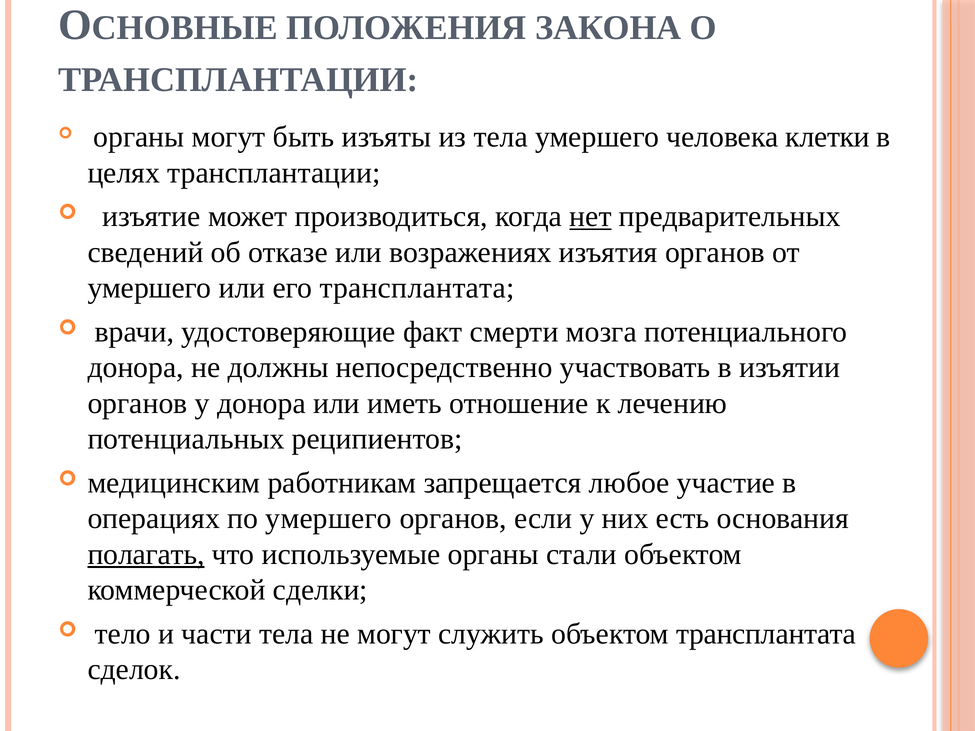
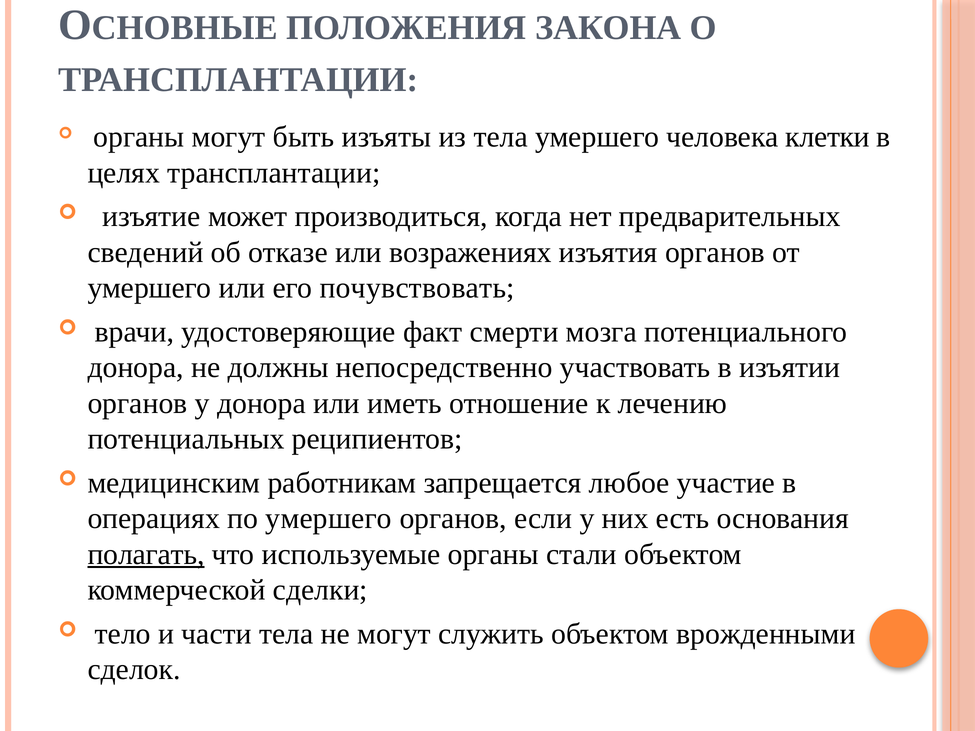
нет underline: present -> none (590, 217)
его трансплантата: трансплантата -> почувствовать (417, 288)
объектом трансплантата: трансплантата -> врожденными (766, 634)
